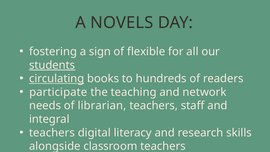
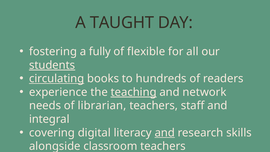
NOVELS: NOVELS -> TAUGHT (122, 23)
sign: sign -> fully (100, 52)
participate: participate -> experience (58, 92)
teaching underline: none -> present (134, 92)
teachers: teachers -> covering (52, 133)
and underline: none -> present (165, 133)
